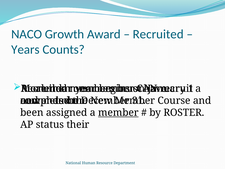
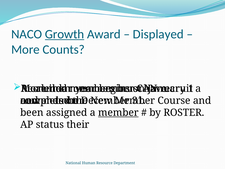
Growth underline: none -> present (65, 34)
Recruited: Recruited -> Displayed (158, 34)
Years: Years -> More (25, 49)
